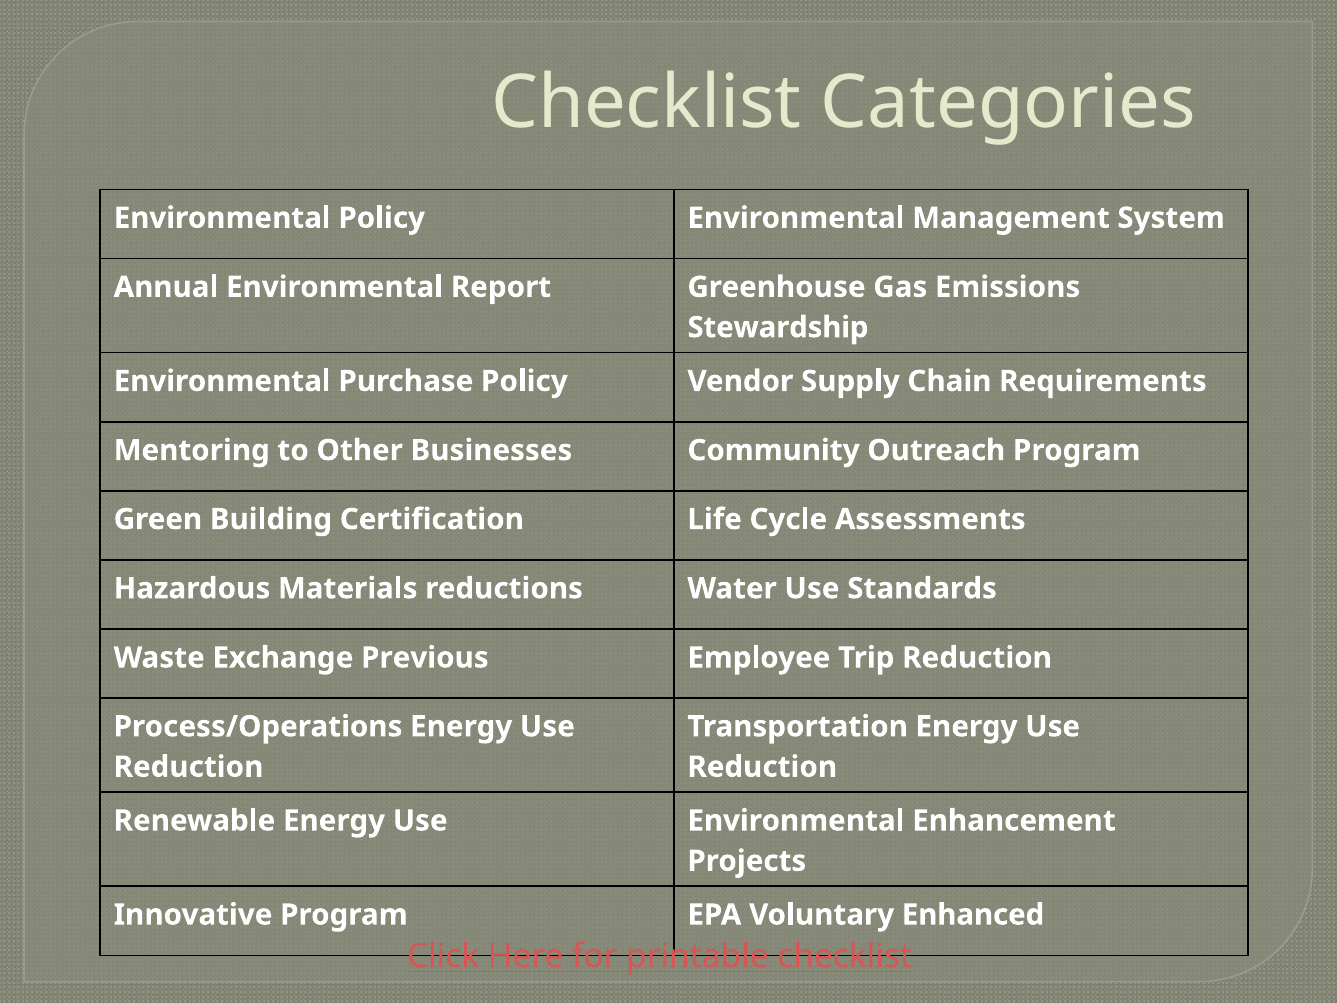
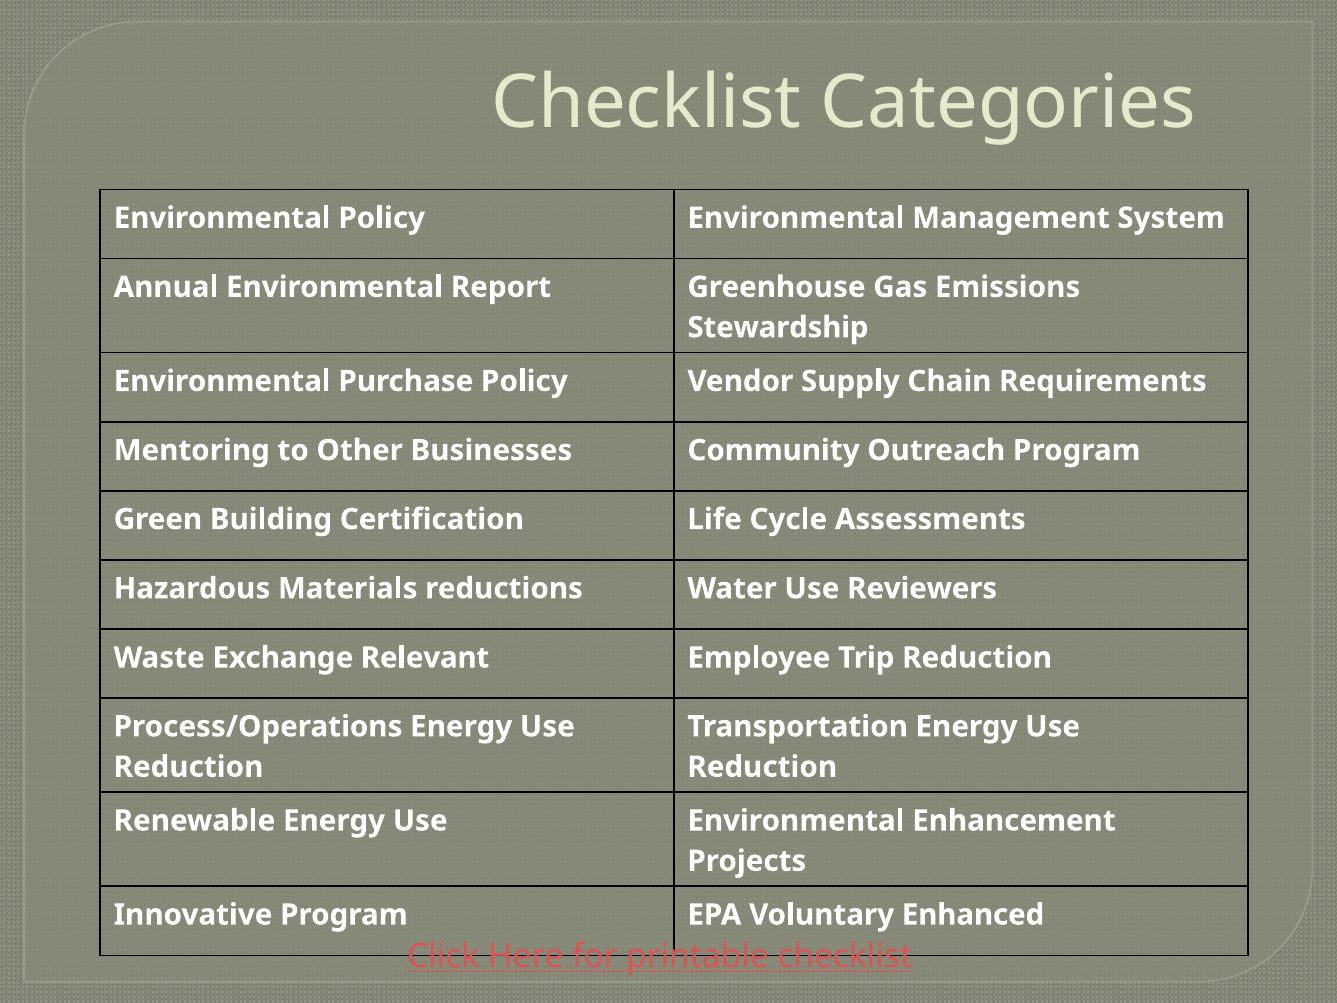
Standards: Standards -> Reviewers (922, 588)
Previous: Previous -> Relevant (425, 658)
